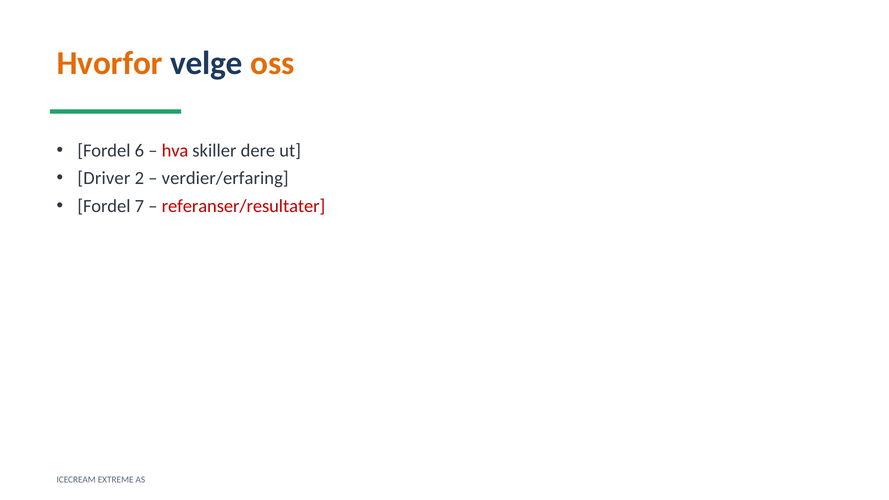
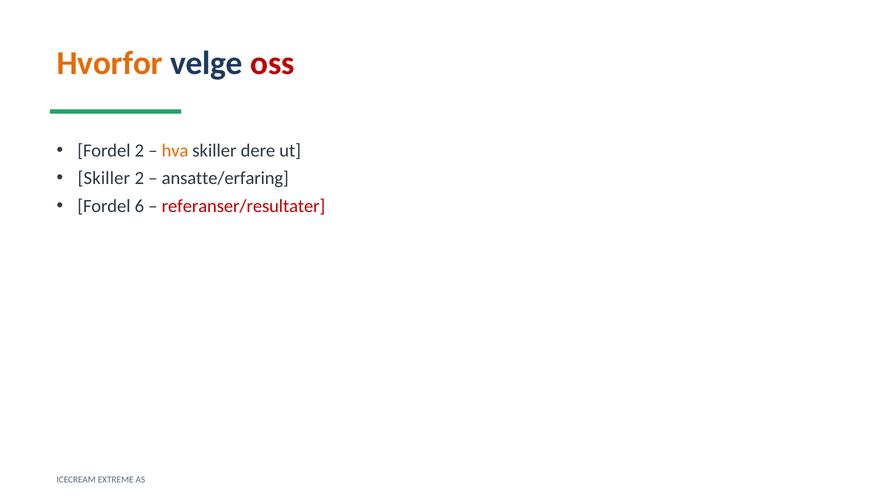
oss colour: orange -> red (272, 63)
Fordel 6: 6 -> 2 (139, 151)
hva colour: red -> orange (175, 151)
Driver: Driver -> Skiller (104, 178)
verdier/erfaring: verdier/erfaring -> ansatte/erfaring (225, 178)
7: 7 -> 6 (139, 206)
